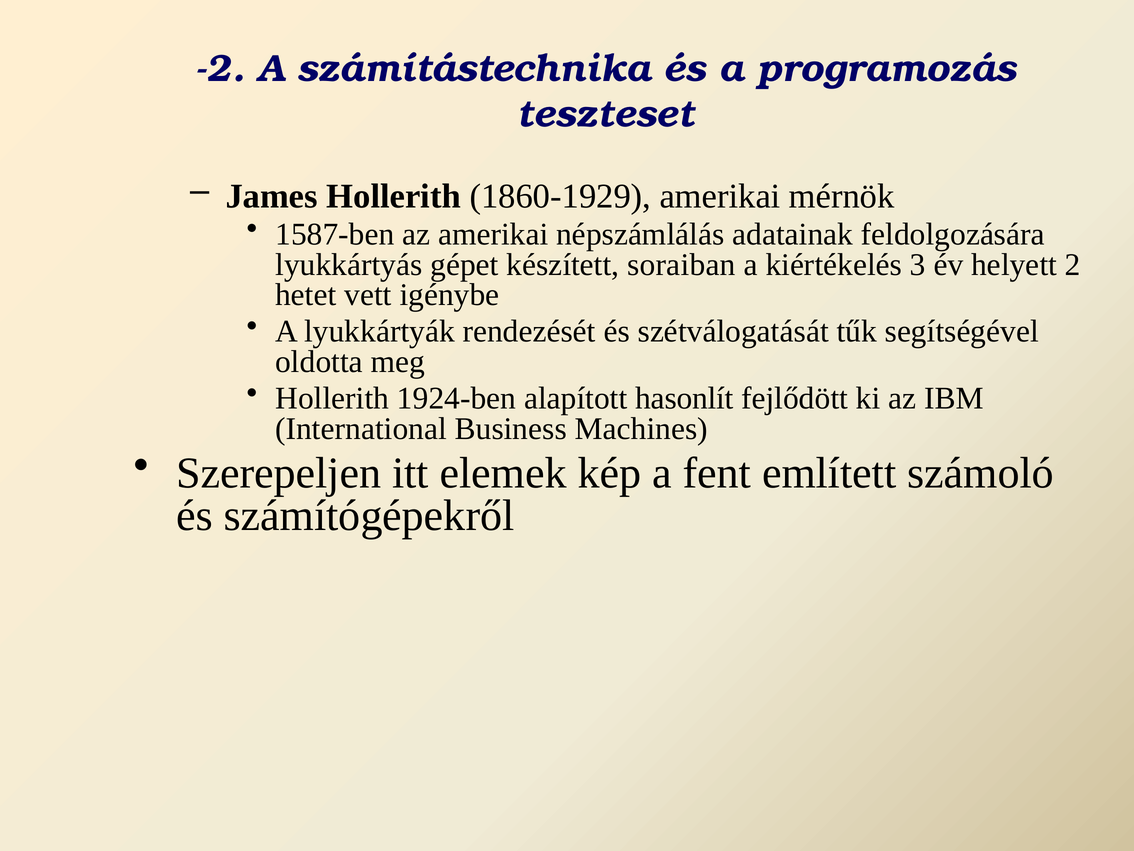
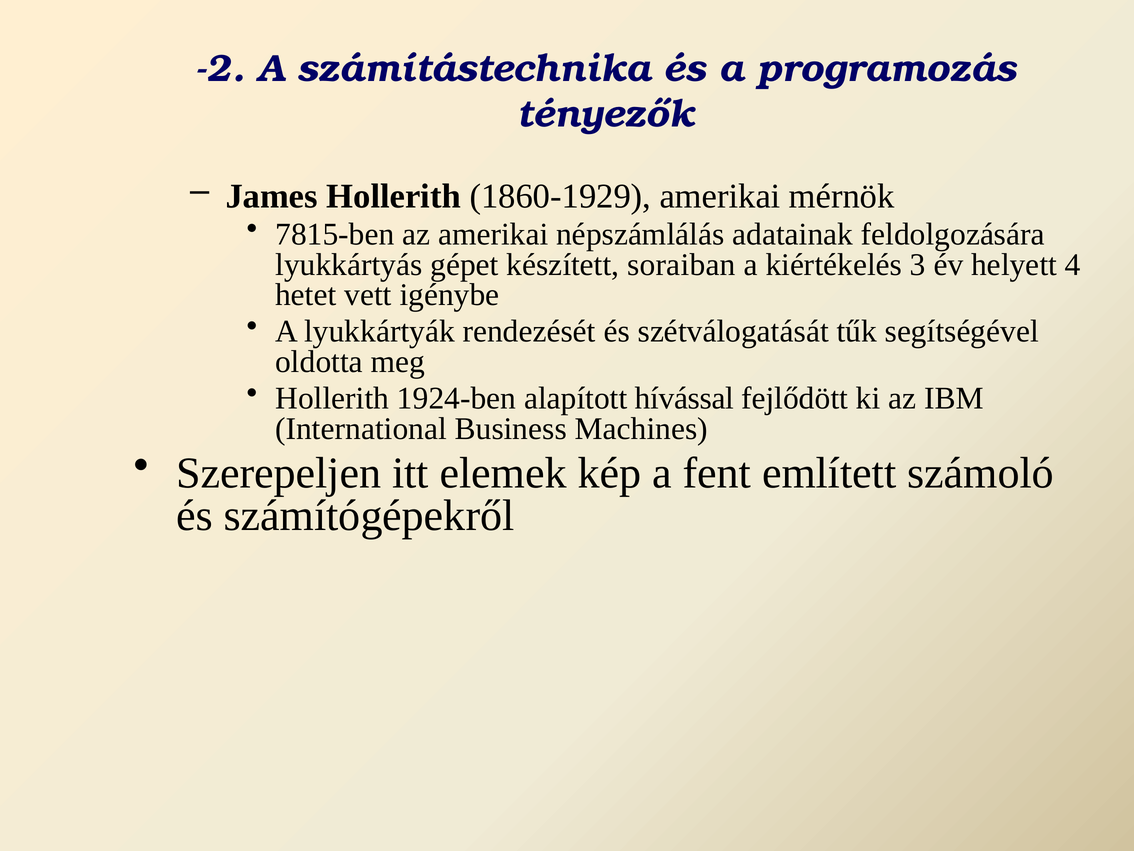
teszteset: teszteset -> tényezők (606, 114)
1587-ben: 1587-ben -> 7815-ben (335, 234)
2: 2 -> 4 (1073, 265)
hasonlít: hasonlít -> hívással (684, 398)
